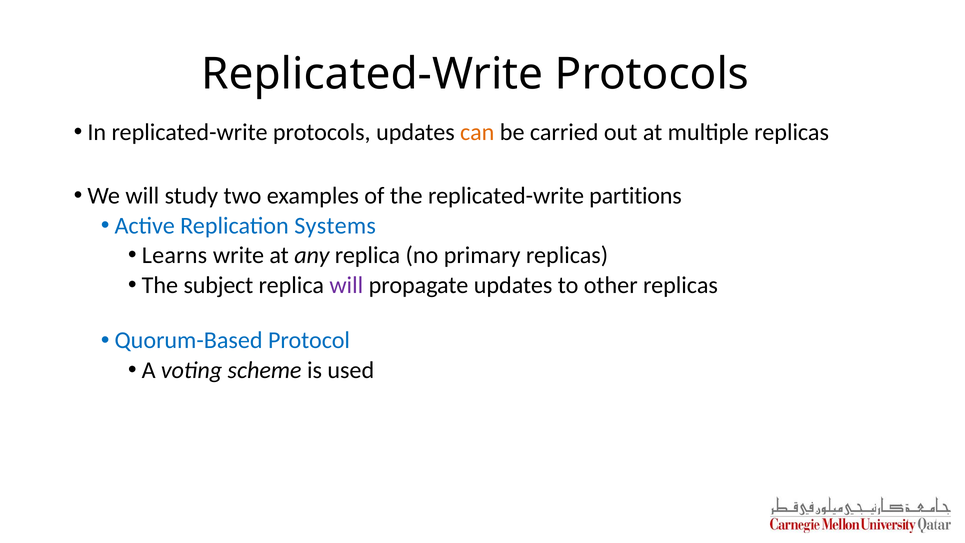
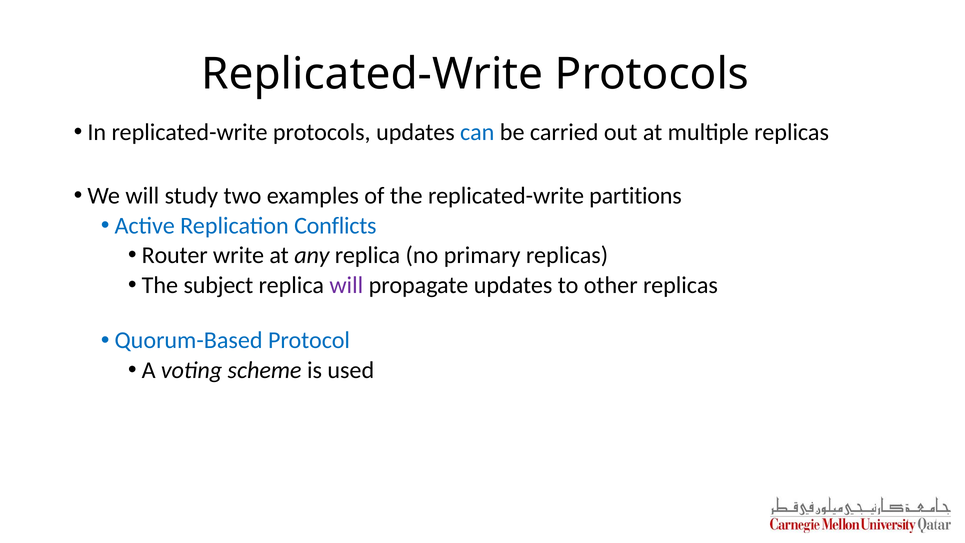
can colour: orange -> blue (477, 132)
Systems: Systems -> Conflicts (335, 226)
Learns: Learns -> Router (175, 255)
